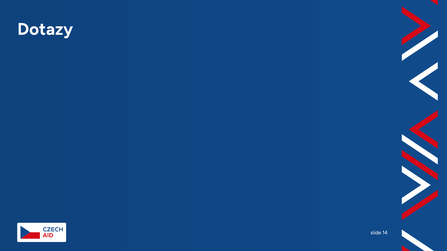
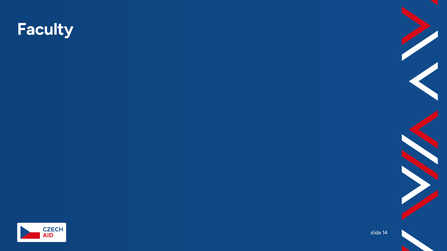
Dotazy: Dotazy -> Faculty (45, 29)
